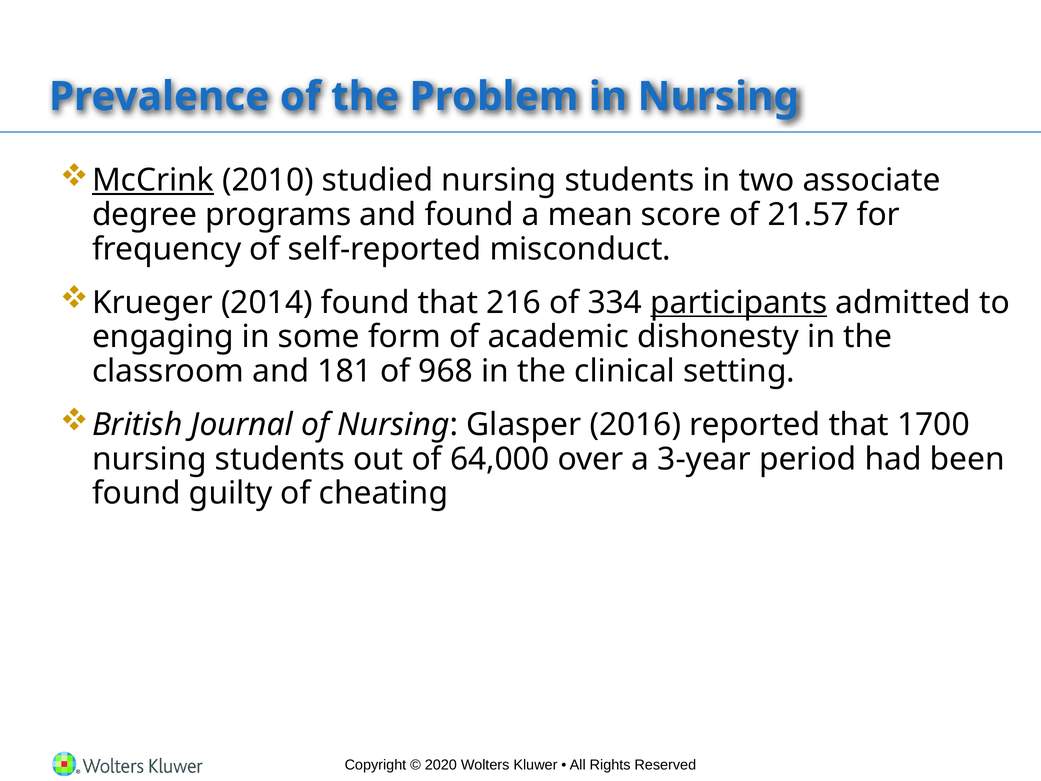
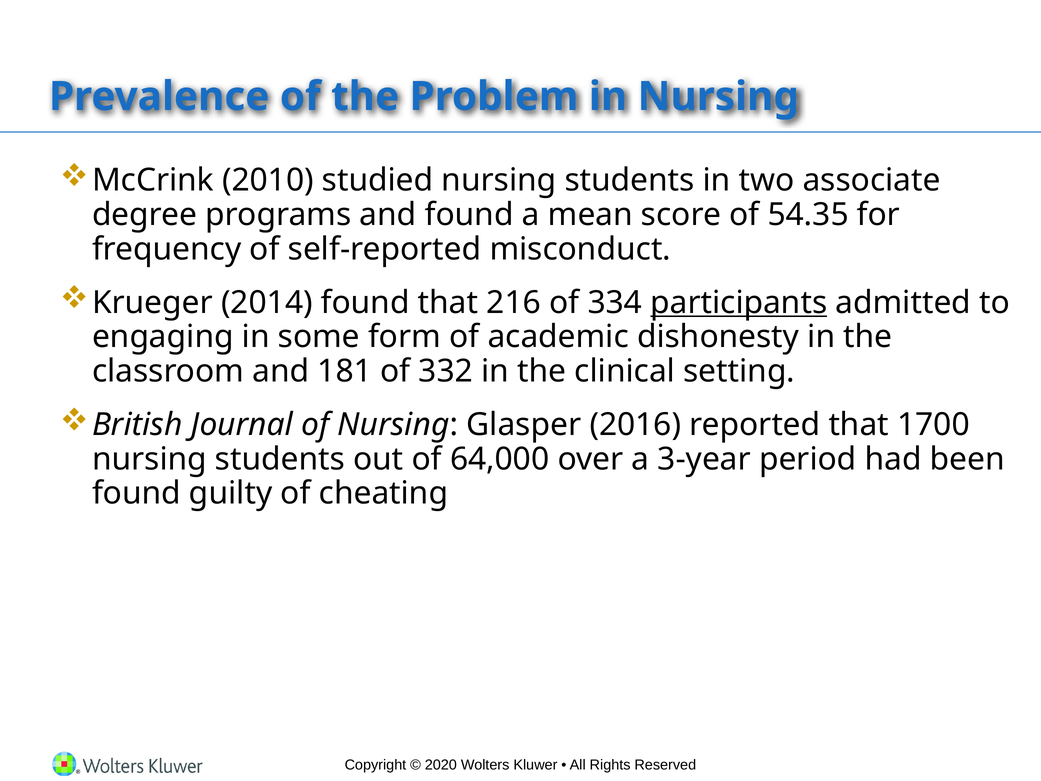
McCrink underline: present -> none (153, 180)
21.57: 21.57 -> 54.35 (808, 215)
968: 968 -> 332 (446, 371)
